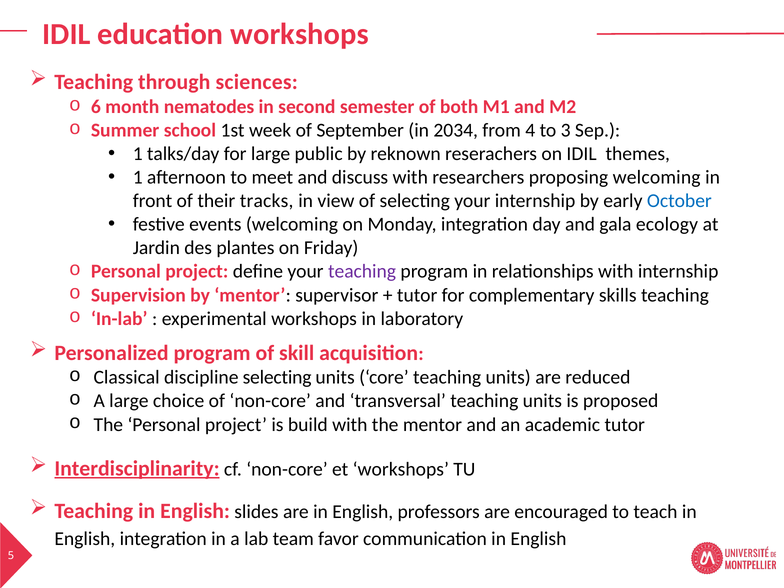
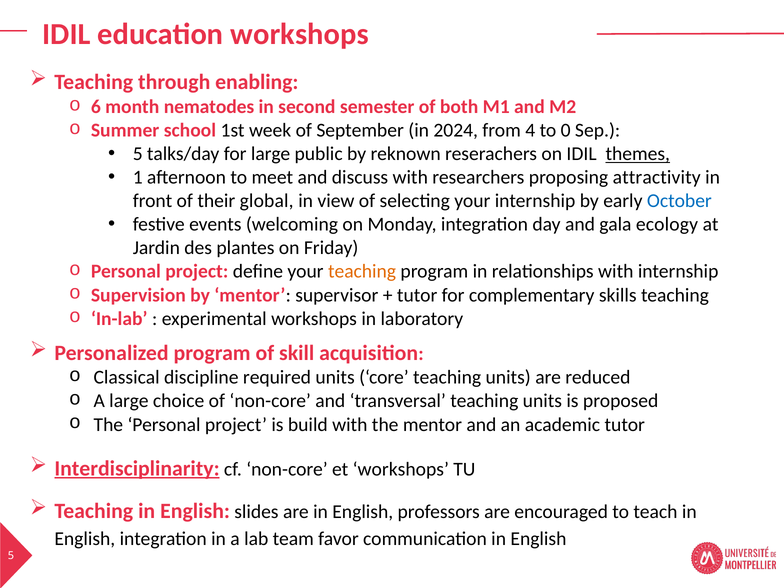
sciences: sciences -> enabling (257, 82)
2034: 2034 -> 2024 (456, 130)
3: 3 -> 0 (566, 130)
1: 1 -> 5 (138, 154)
themes underline: none -> present (638, 154)
proposing welcoming: welcoming -> attractivity (657, 177)
tracks: tracks -> global (267, 201)
teaching colour: purple -> orange (362, 272)
discipline selecting: selecting -> required (277, 378)
